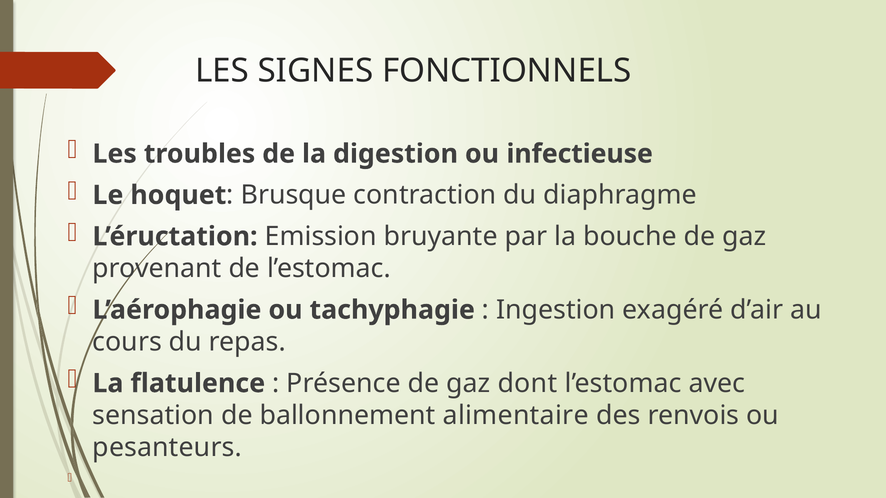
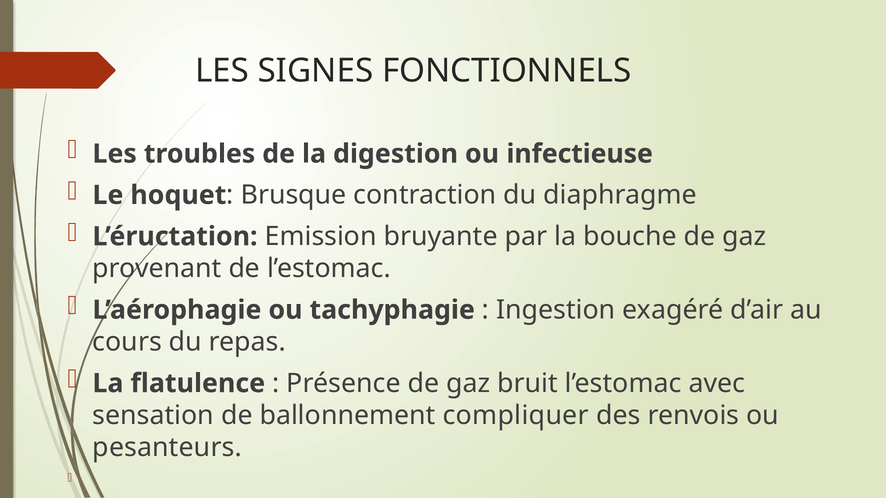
dont: dont -> bruit (528, 384)
alimentaire: alimentaire -> compliquer (516, 416)
